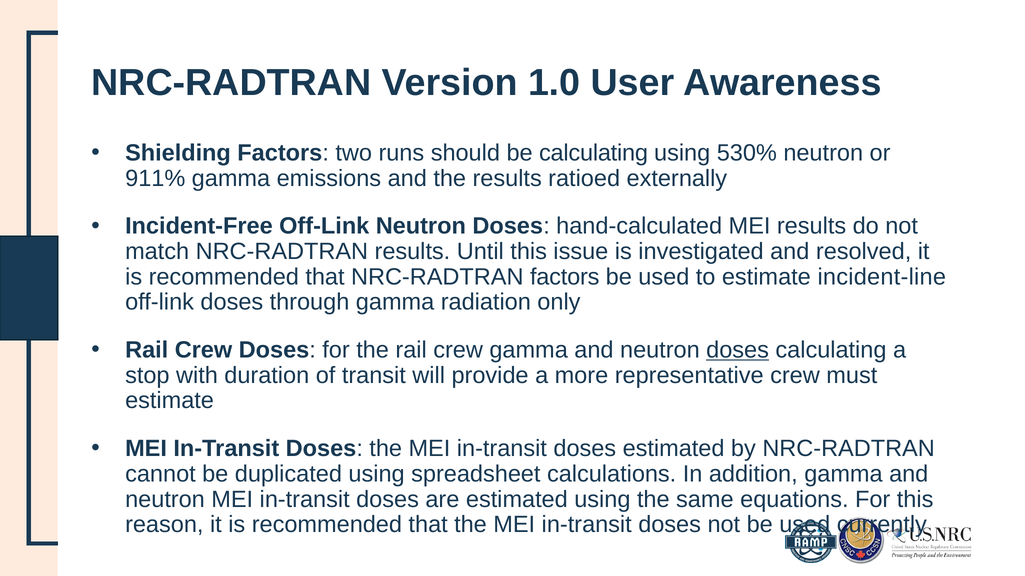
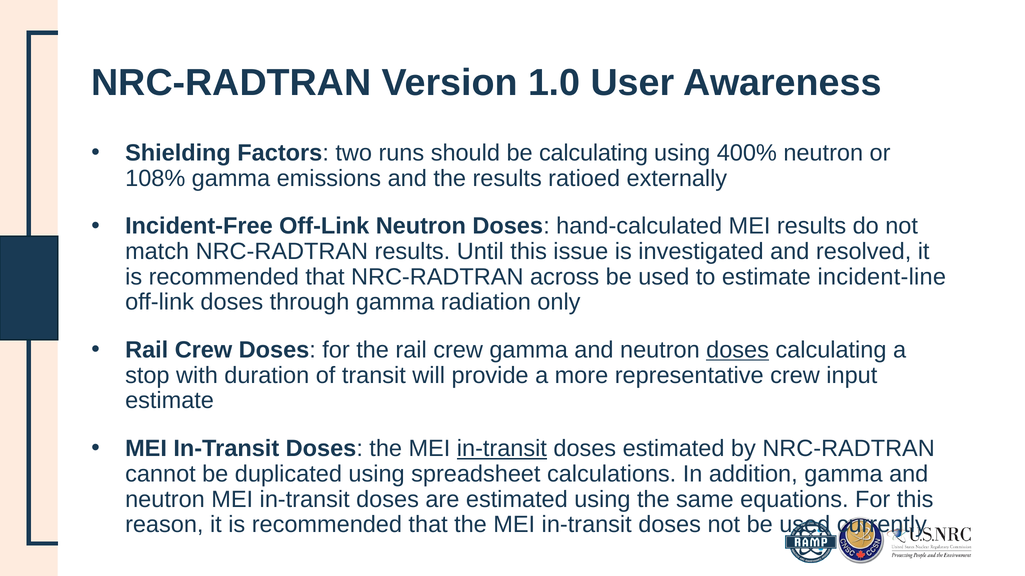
530%: 530% -> 400% (747, 153)
911%: 911% -> 108% (155, 178)
NRC-RADTRAN factors: factors -> across (565, 277)
must: must -> input (852, 376)
in-transit underline: none -> present (502, 449)
